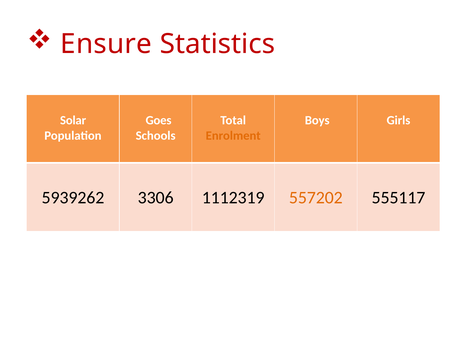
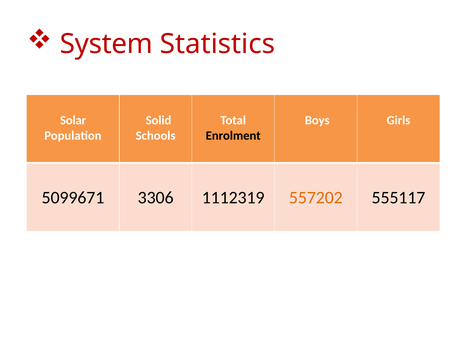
Ensure: Ensure -> System (106, 44)
Goes: Goes -> Solid (158, 120)
Enrolment colour: orange -> black (233, 136)
5939262: 5939262 -> 5099671 (73, 198)
